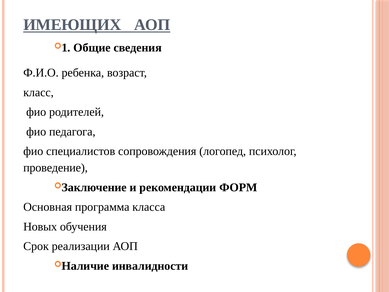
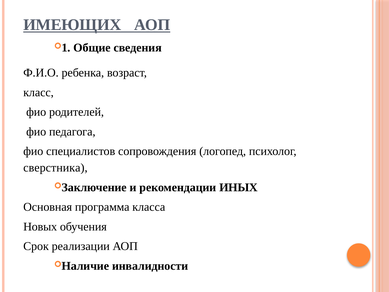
проведение: проведение -> сверстника (55, 168)
ФОРМ: ФОРМ -> ИНЫХ (238, 187)
